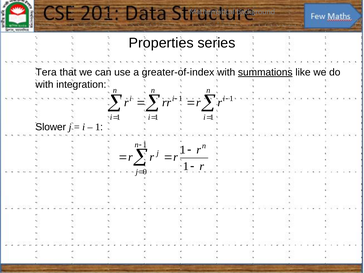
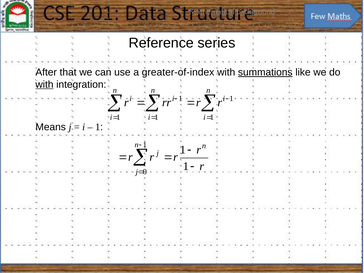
Properties: Properties -> Reference (161, 43)
Tera: Tera -> After (46, 72)
with underline: none -> present (44, 84)
Slower: Slower -> Means (51, 127)
